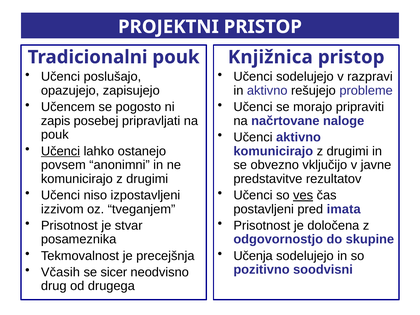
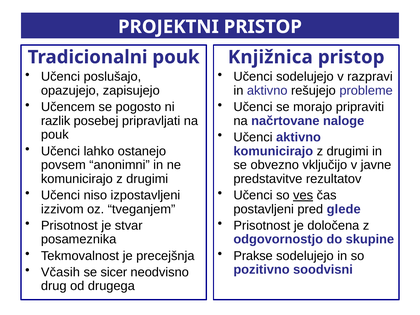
zapis: zapis -> razlik (56, 121)
Učenci underline: present -> none (61, 151)
imata: imata -> glede (344, 209)
Učenja: Učenja -> Prakse (253, 256)
